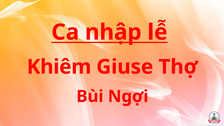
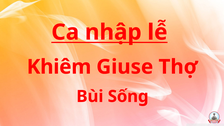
Ngợi: Ngợi -> Sống (128, 96)
